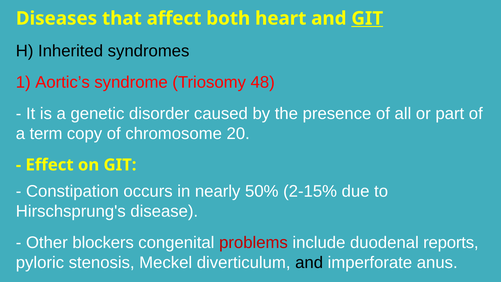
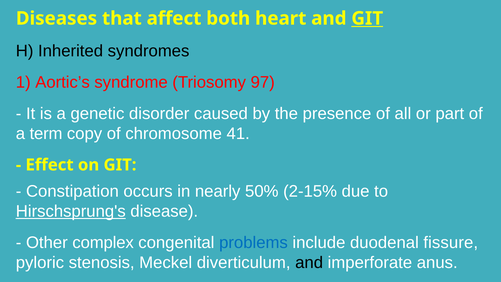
48: 48 -> 97 (263, 82)
20: 20 -> 41 (238, 133)
Hirschsprung's underline: none -> present (71, 211)
blockers: blockers -> complex (103, 242)
problems colour: red -> blue (253, 242)
reports: reports -> fissure (451, 242)
